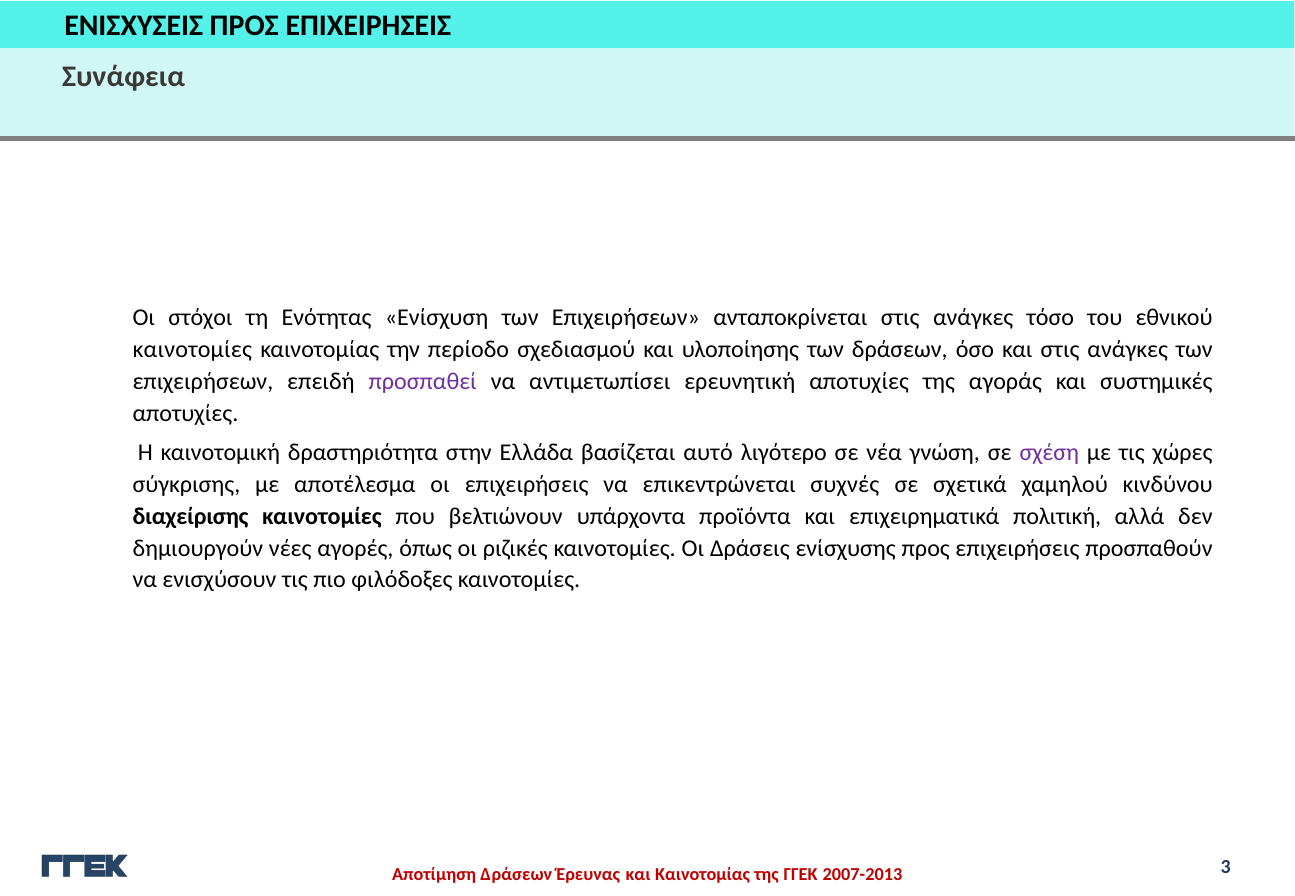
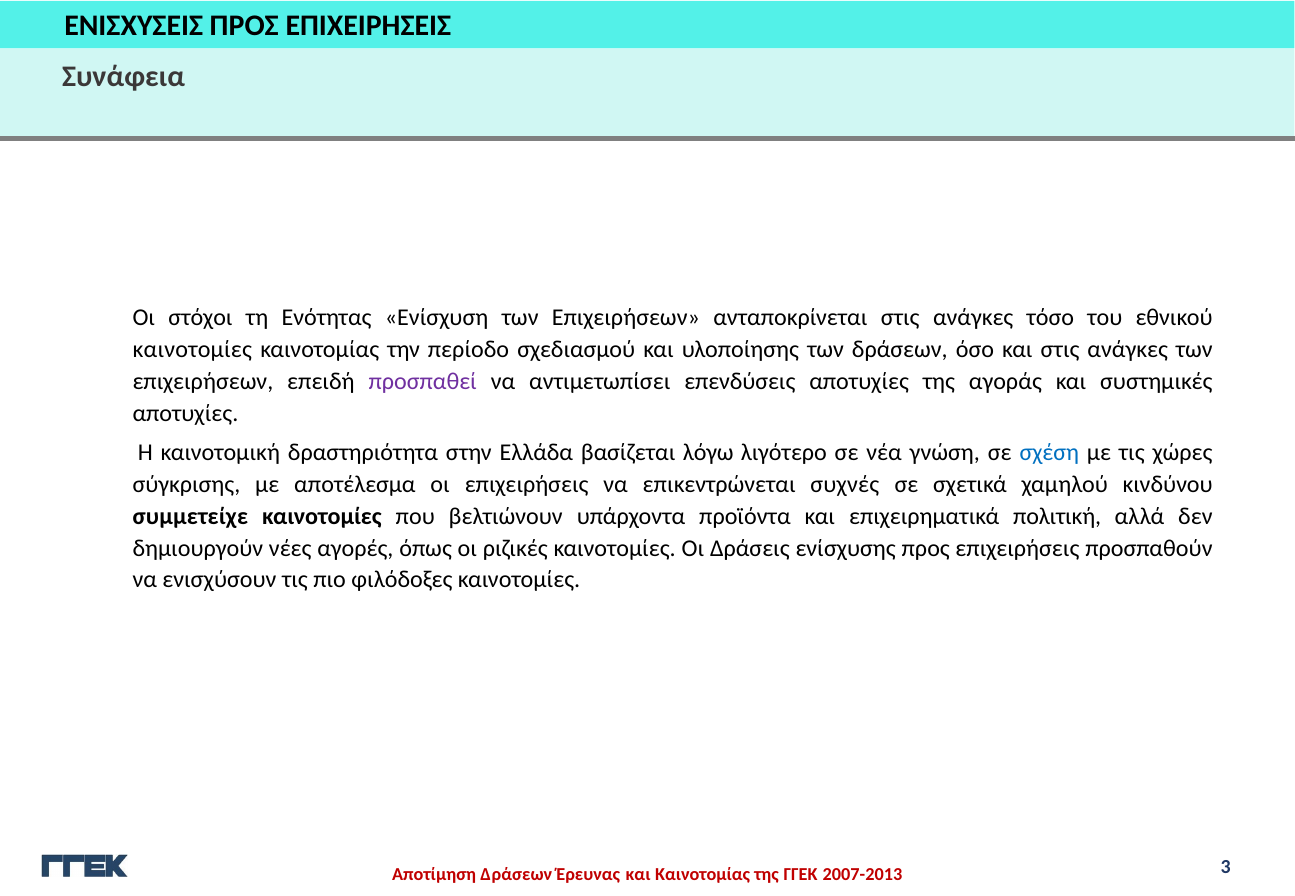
ερευνητική: ερευνητική -> επενδύσεις (740, 382)
αυτό: αυτό -> λόγω (708, 453)
σχέση colour: purple -> blue (1049, 453)
διαχείρισης: διαχείρισης -> συμμετείχε (190, 517)
